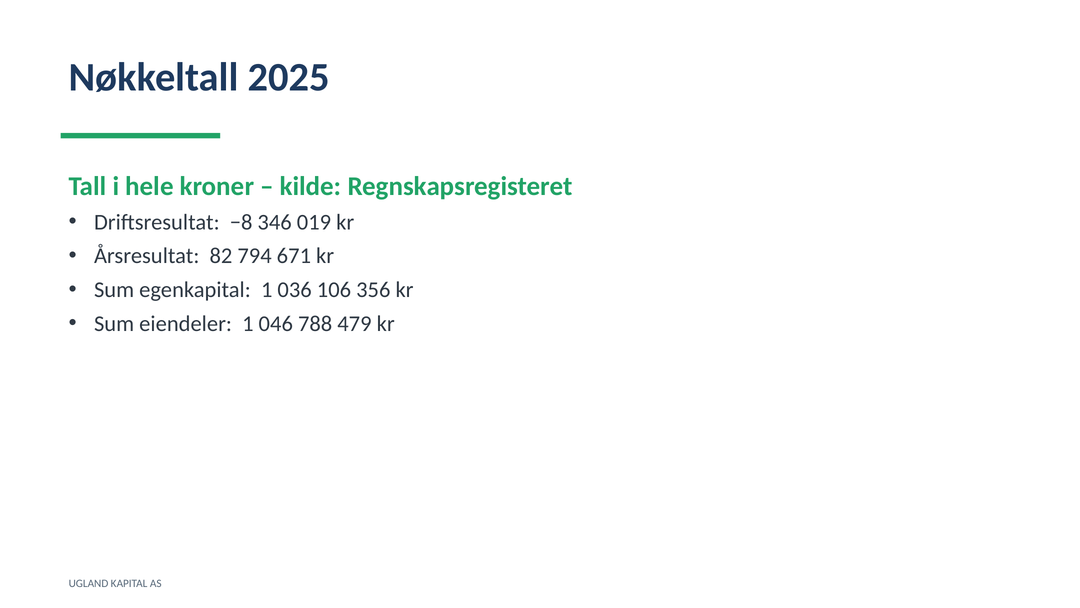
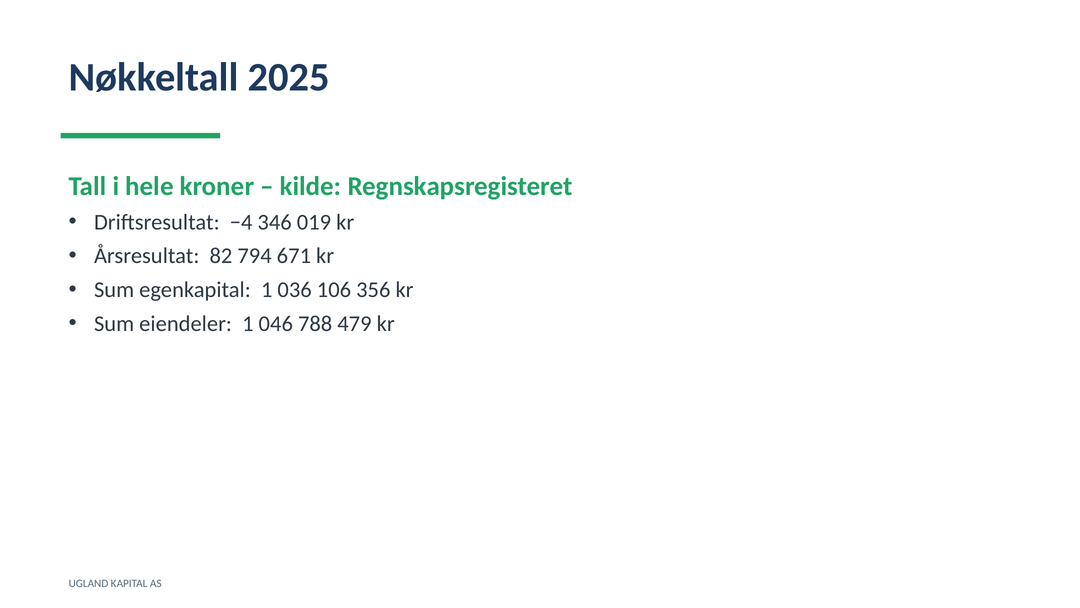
−8: −8 -> −4 (241, 222)
